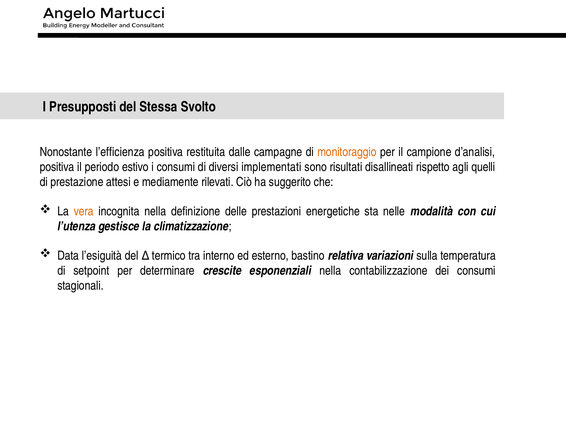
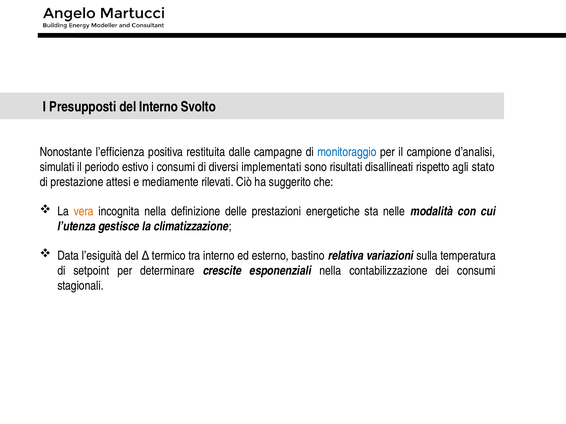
del Stessa: Stessa -> Interno (159, 107)
monitoraggio colour: orange -> blue (347, 152)
positiva: positiva -> simulati (57, 167)
quelli: quelli -> stato (483, 167)
